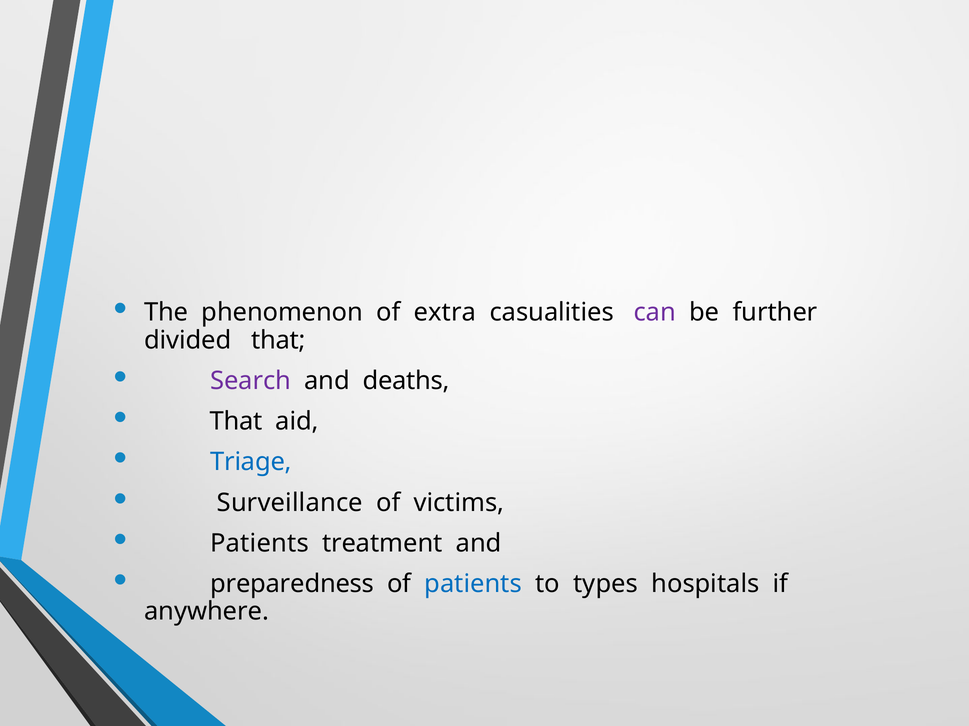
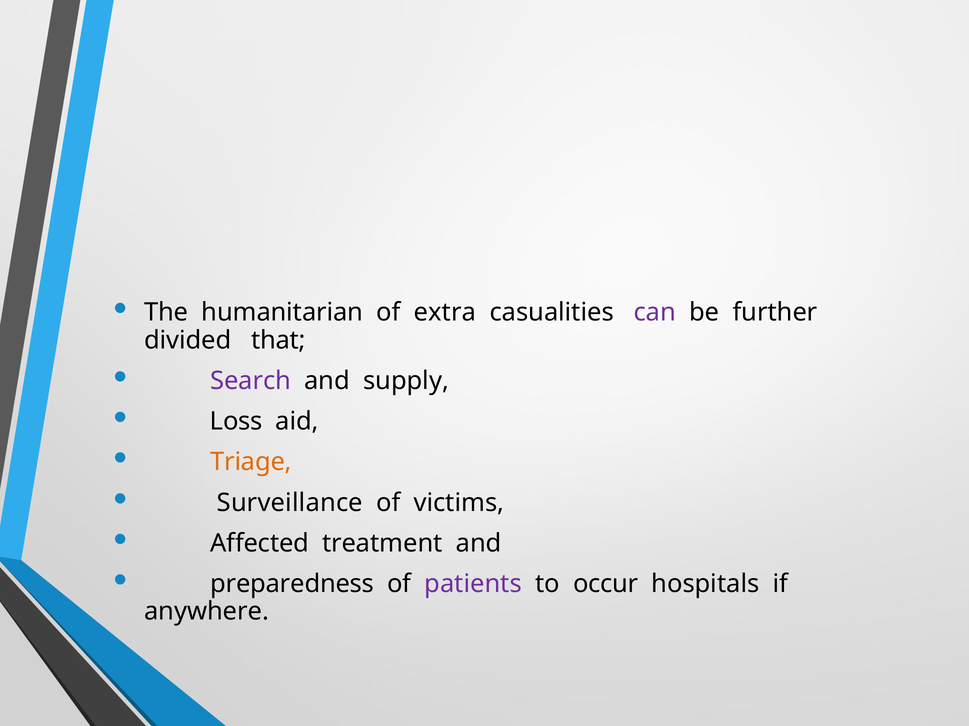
phenomenon: phenomenon -> humanitarian (282, 313)
deaths: deaths -> supply (406, 381)
That: That -> Loss (236, 422)
Triage colour: blue -> orange (251, 462)
Patients: Patients -> Affected (260, 544)
patients colour: blue -> purple (473, 584)
types: types -> occur (606, 584)
